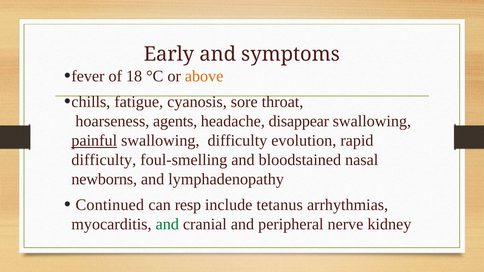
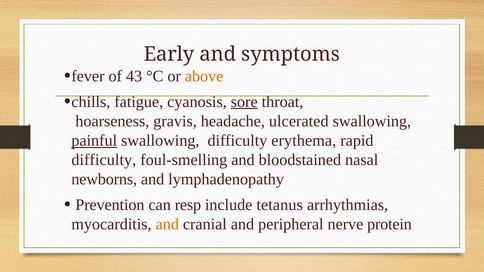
18: 18 -> 43 (134, 76)
sore underline: none -> present (244, 102)
agents: agents -> gravis (175, 121)
disappear: disappear -> ulcerated (299, 121)
evolution: evolution -> erythema (304, 141)
Continued: Continued -> Prevention (110, 205)
and colour: green -> orange (167, 224)
kidney: kidney -> protein (389, 224)
